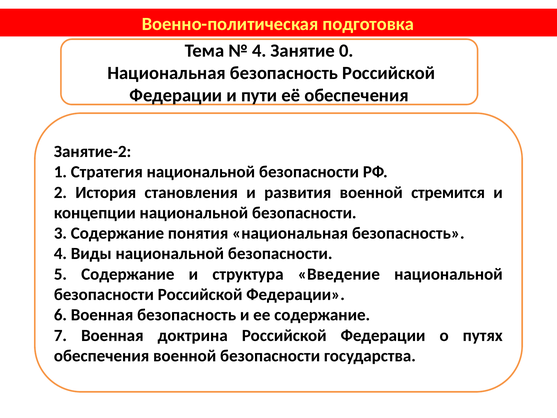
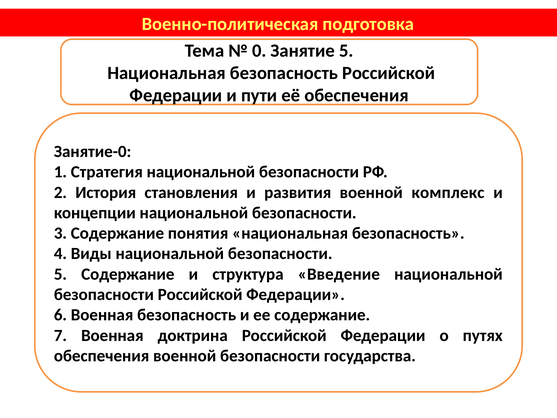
4: 4 -> 0 (259, 51)
Занятие 0: 0 -> 5 (346, 51)
Занятие-2: Занятие-2 -> Занятие-0 (93, 151)
стремится: стремится -> комплекс (448, 192)
